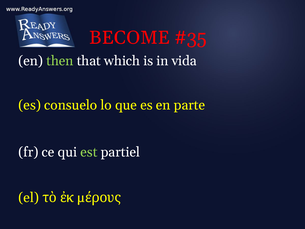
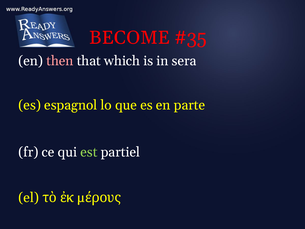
then colour: light green -> pink (60, 61)
vida: vida -> sera (184, 61)
consuelo: consuelo -> espagnol (71, 105)
